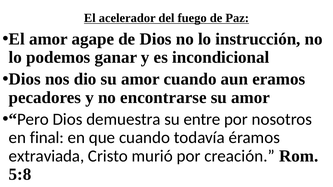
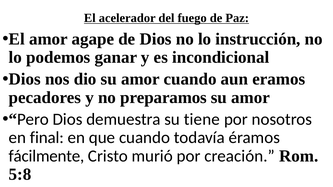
encontrarse: encontrarse -> preparamos (163, 98)
entre: entre -> tiene (202, 119)
extraviada: extraviada -> fácilmente (47, 156)
